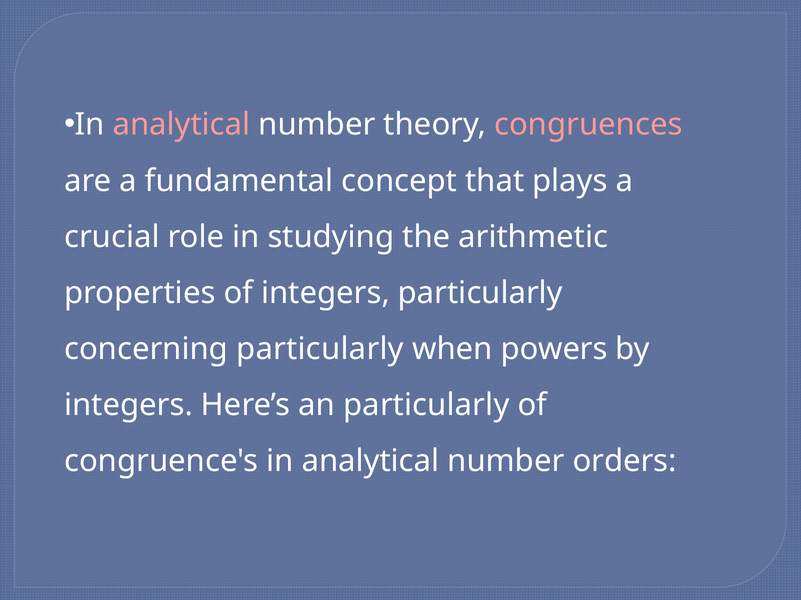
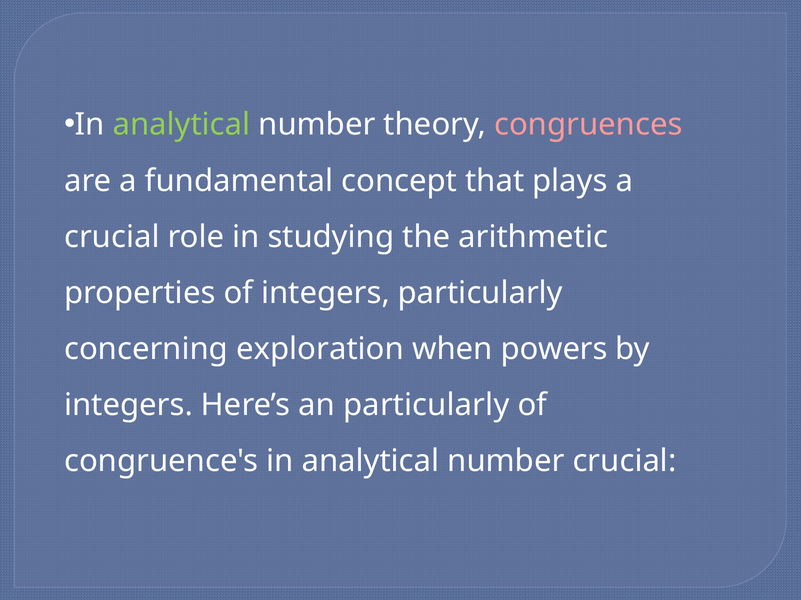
analytical colour: pink -> light green (182, 125)
concerning particularly: particularly -> exploration (320, 349)
number orders: orders -> crucial (624, 461)
